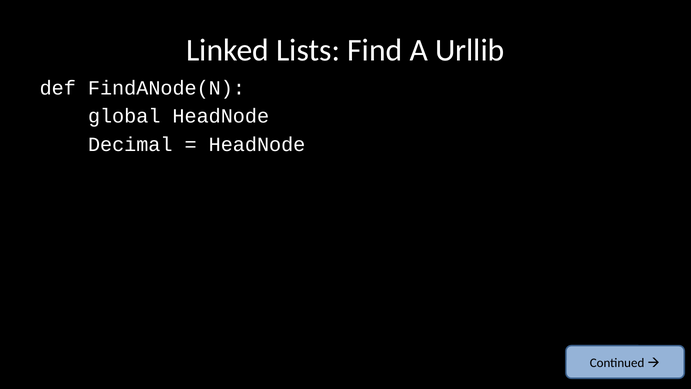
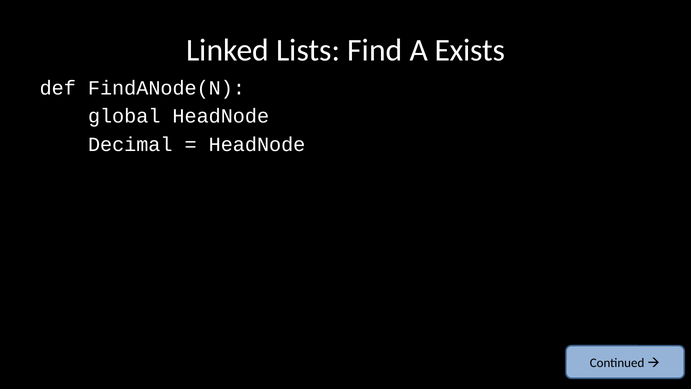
Urllib: Urllib -> Exists (470, 50)
